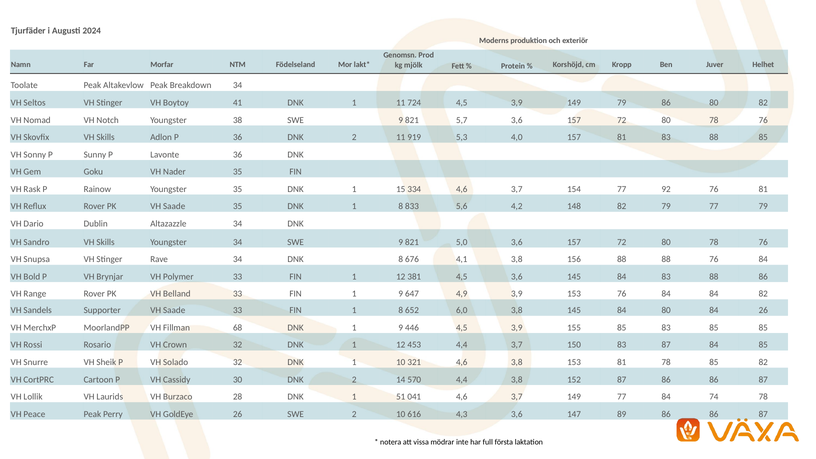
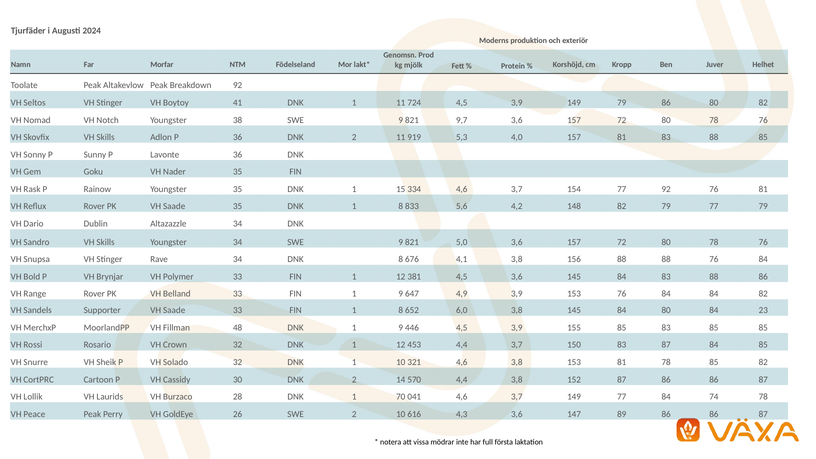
Breakdown 34: 34 -> 92 (238, 85)
5,7: 5,7 -> 9,7 (462, 120)
84 26: 26 -> 23 (763, 310)
68: 68 -> 48 (238, 328)
51: 51 -> 70 (401, 397)
